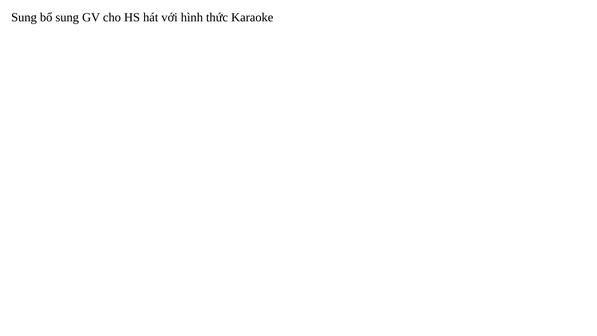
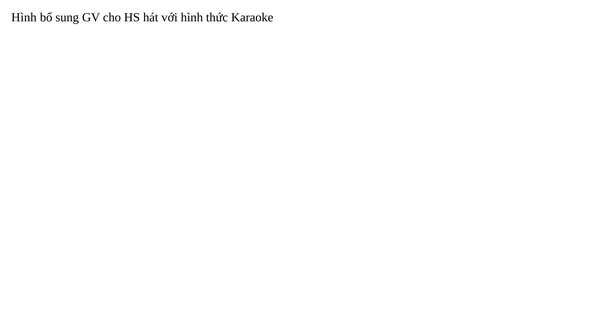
Sung: Sung -> Hình (24, 17)
